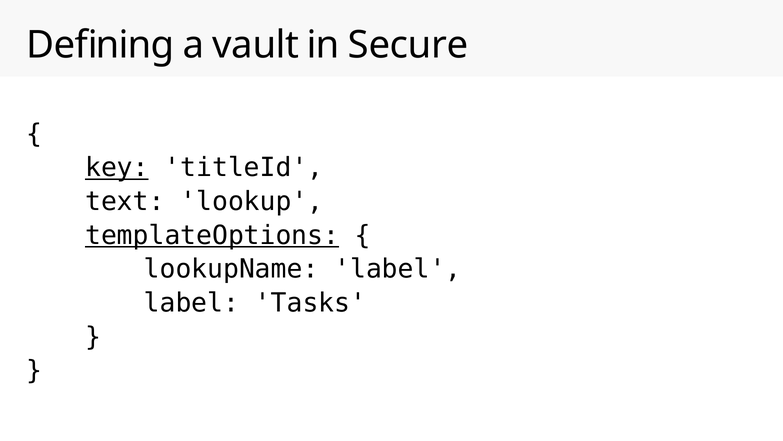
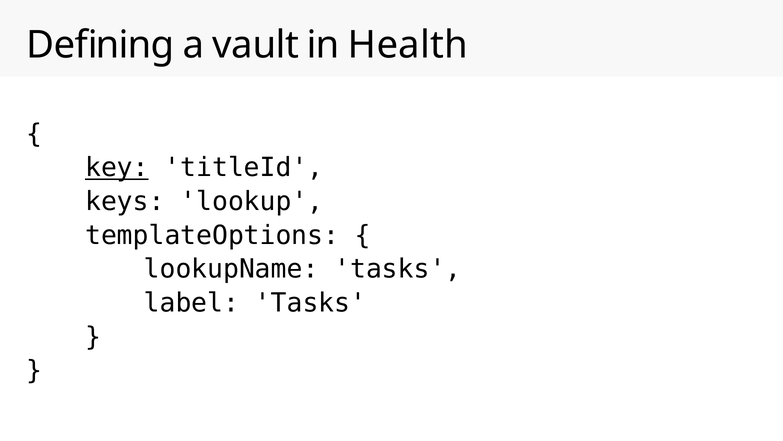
Secure: Secure -> Health (408, 45)
text: text -> keys (125, 201)
templateOptions underline: present -> none (212, 235)
lookupName label: label -> tasks (398, 269)
